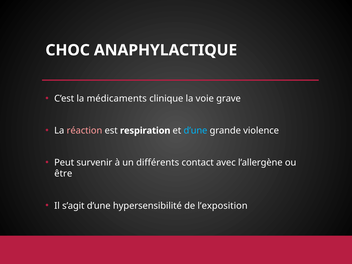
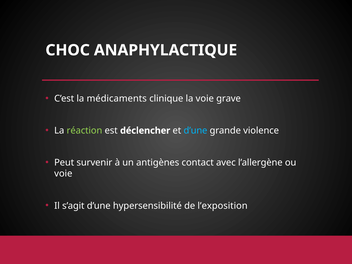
réaction colour: pink -> light green (84, 131)
respiration: respiration -> déclencher (145, 131)
différents: différents -> antigènes (158, 163)
être: être -> voie (63, 174)
